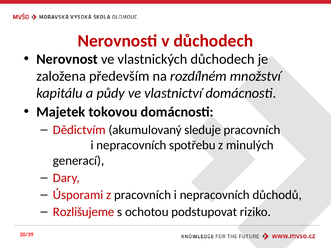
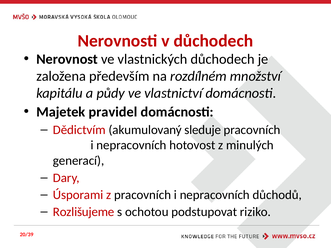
tokovou: tokovou -> pravidel (113, 112)
spotřebu: spotřebu -> hotovost (192, 145)
